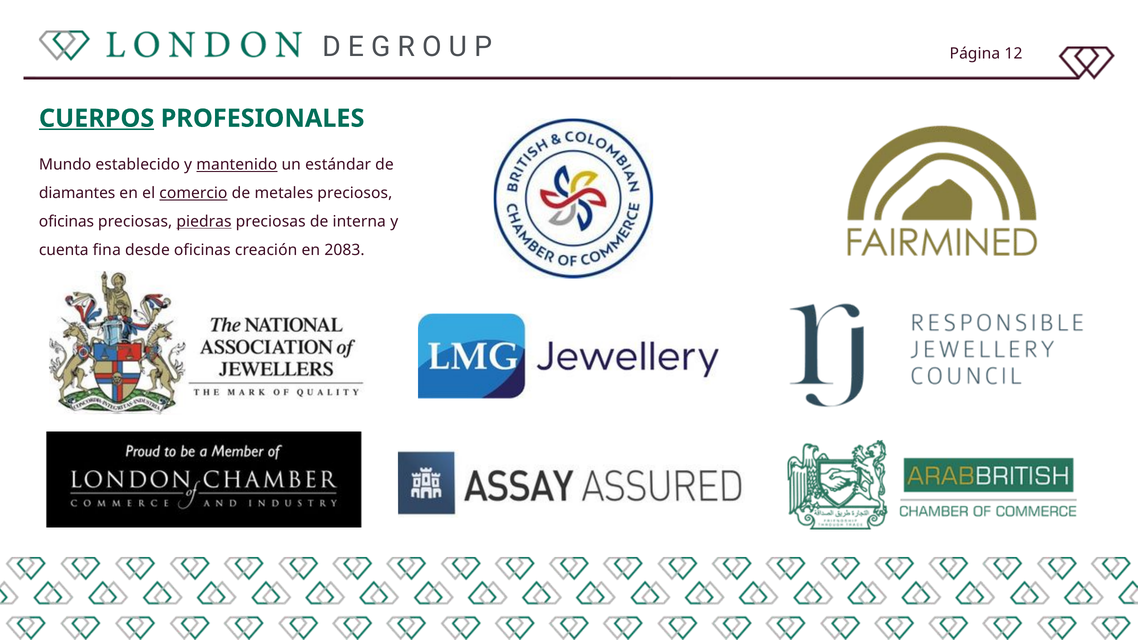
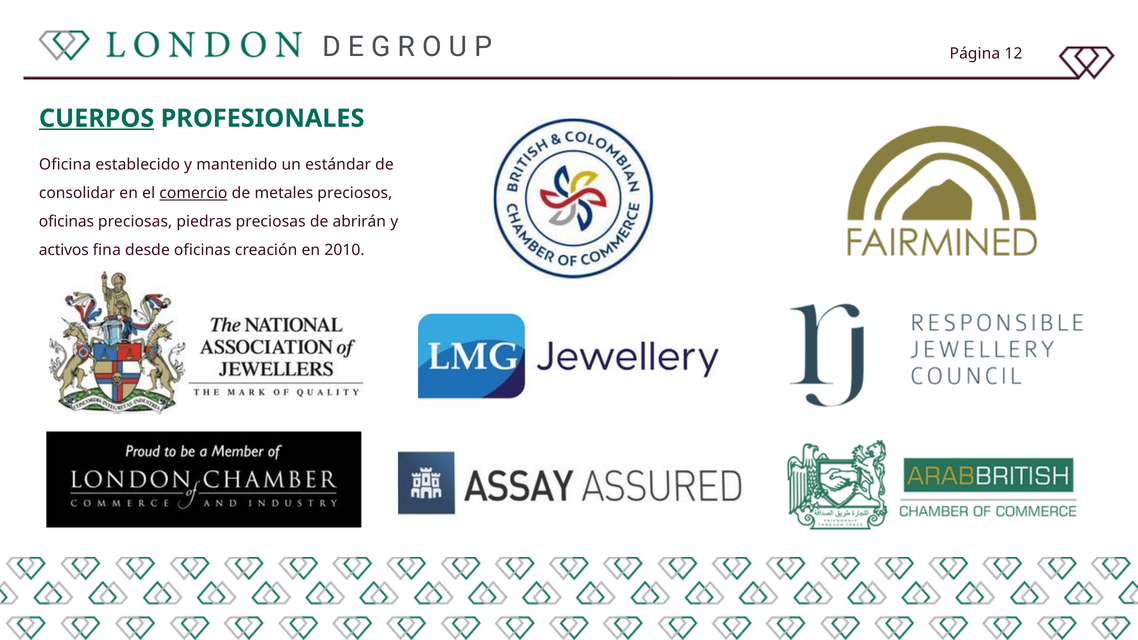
Mundo: Mundo -> Oficina (65, 165)
mantenido underline: present -> none (237, 165)
diamantes: diamantes -> consolidar (77, 193)
piedras underline: present -> none (204, 222)
interna: interna -> abrirán (359, 222)
cuenta: cuenta -> activos (64, 250)
2083: 2083 -> 2010 (344, 250)
